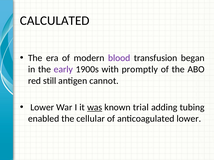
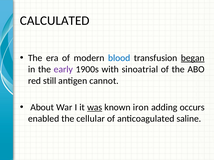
blood colour: purple -> blue (119, 58)
began underline: none -> present (193, 58)
promptly: promptly -> sinoatrial (140, 70)
Lower: Lower -> About (42, 108)
trial: trial -> iron (141, 108)
tubing: tubing -> occurs (192, 108)
anticoagulated lower: lower -> saline (189, 119)
